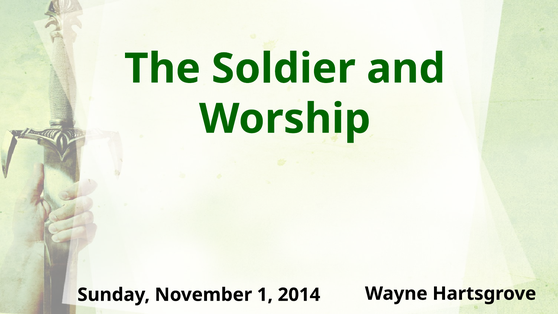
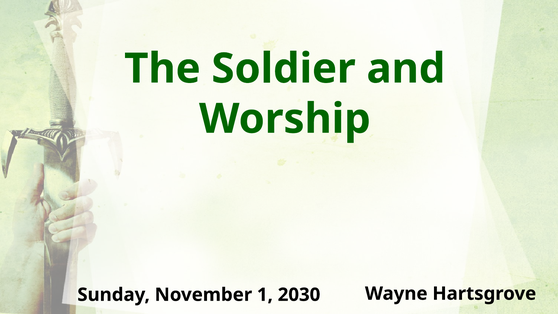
2014: 2014 -> 2030 (299, 295)
